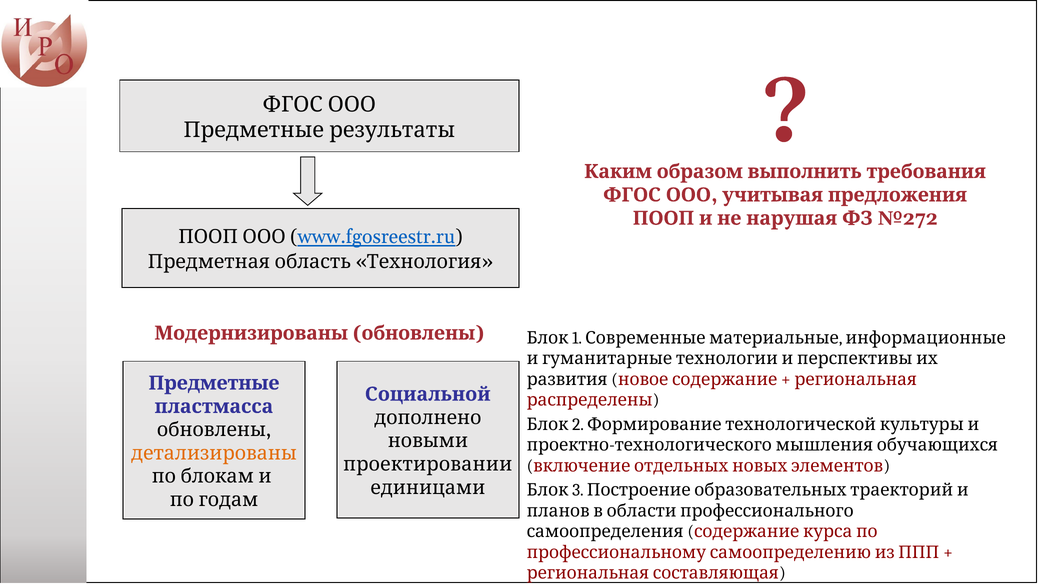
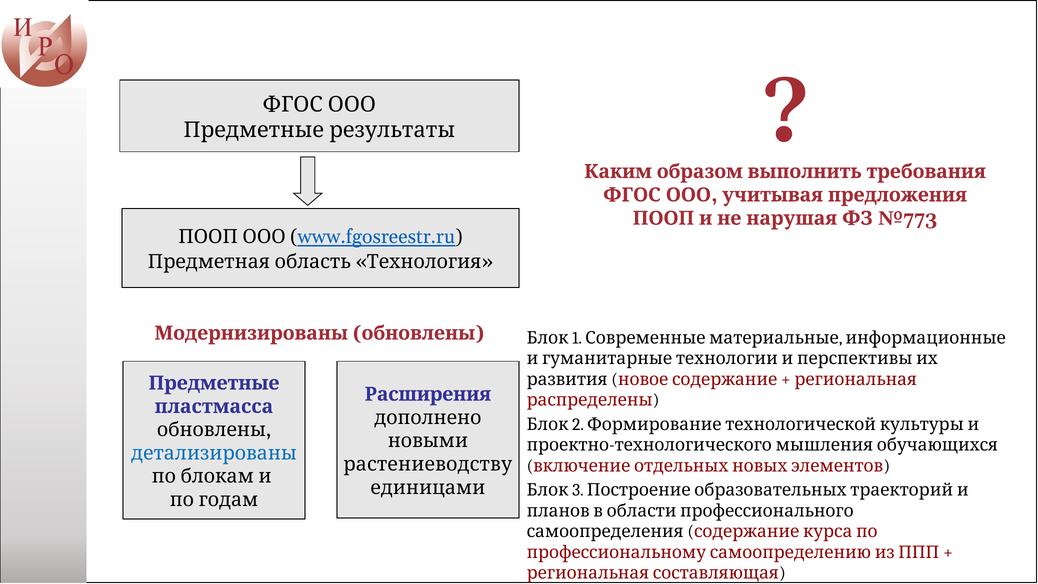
№272: №272 -> №773 (908, 218)
Социальной: Социальной -> Расширения (428, 394)
детализированы colour: orange -> blue (214, 453)
проектировании: проектировании -> растениеводству (428, 464)
